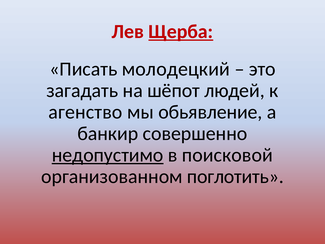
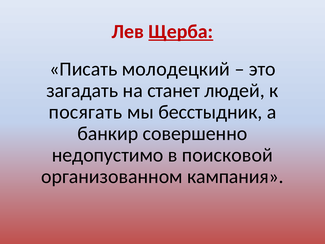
шёпот: шёпот -> станет (174, 91)
агенство: агенство -> посягать (85, 112)
обьявление: обьявление -> бесстыдник (210, 112)
недопустимо underline: present -> none (108, 155)
поглотить: поглотить -> кампания (235, 176)
